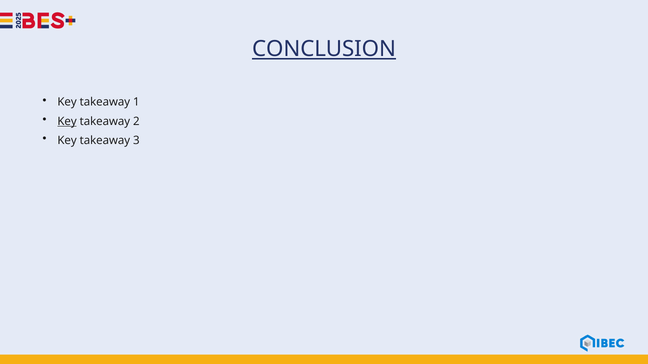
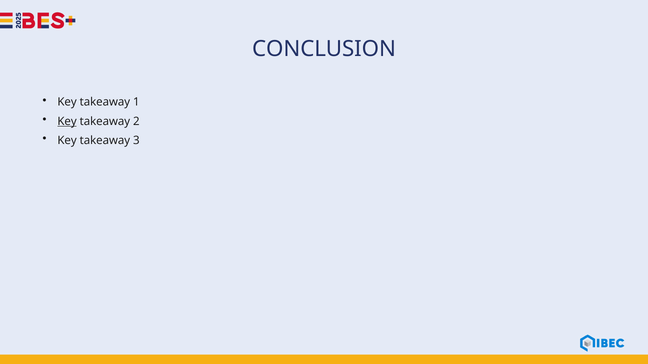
CONCLUSION underline: present -> none (324, 49)
